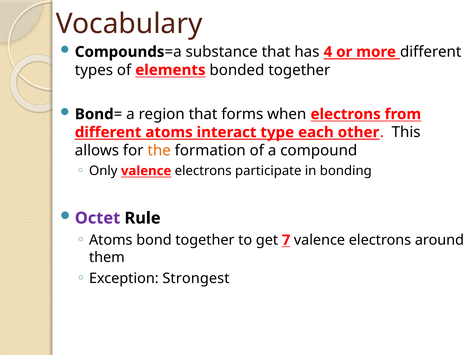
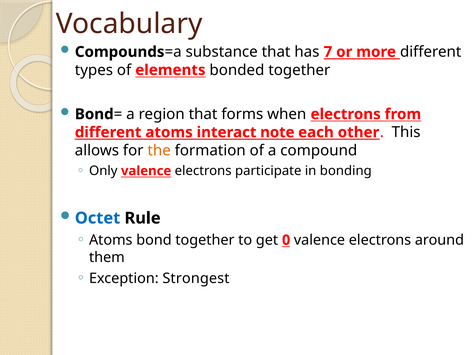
4: 4 -> 7 (328, 52)
type: type -> note (277, 132)
Octet colour: purple -> blue (98, 218)
7: 7 -> 0 (286, 240)
